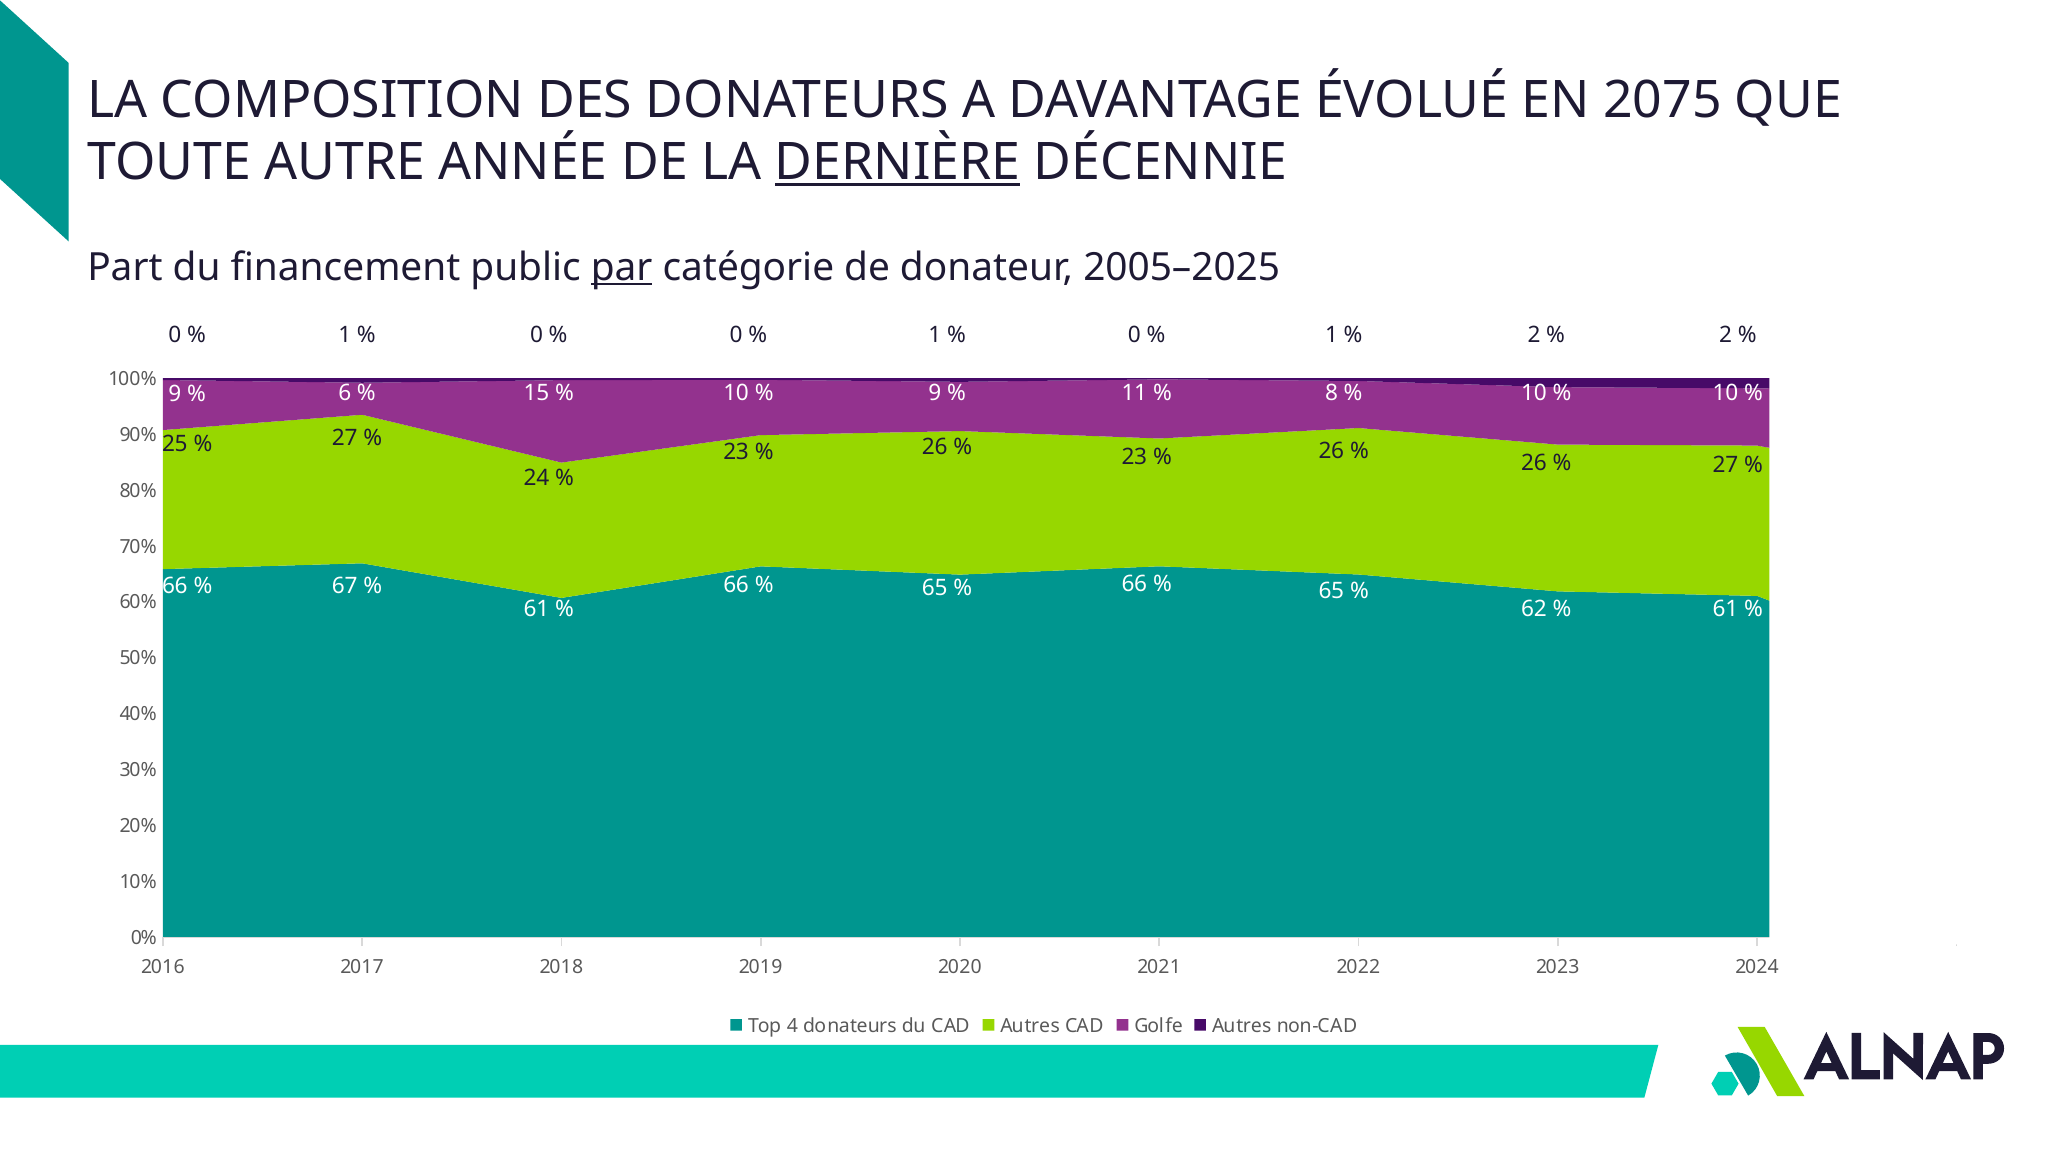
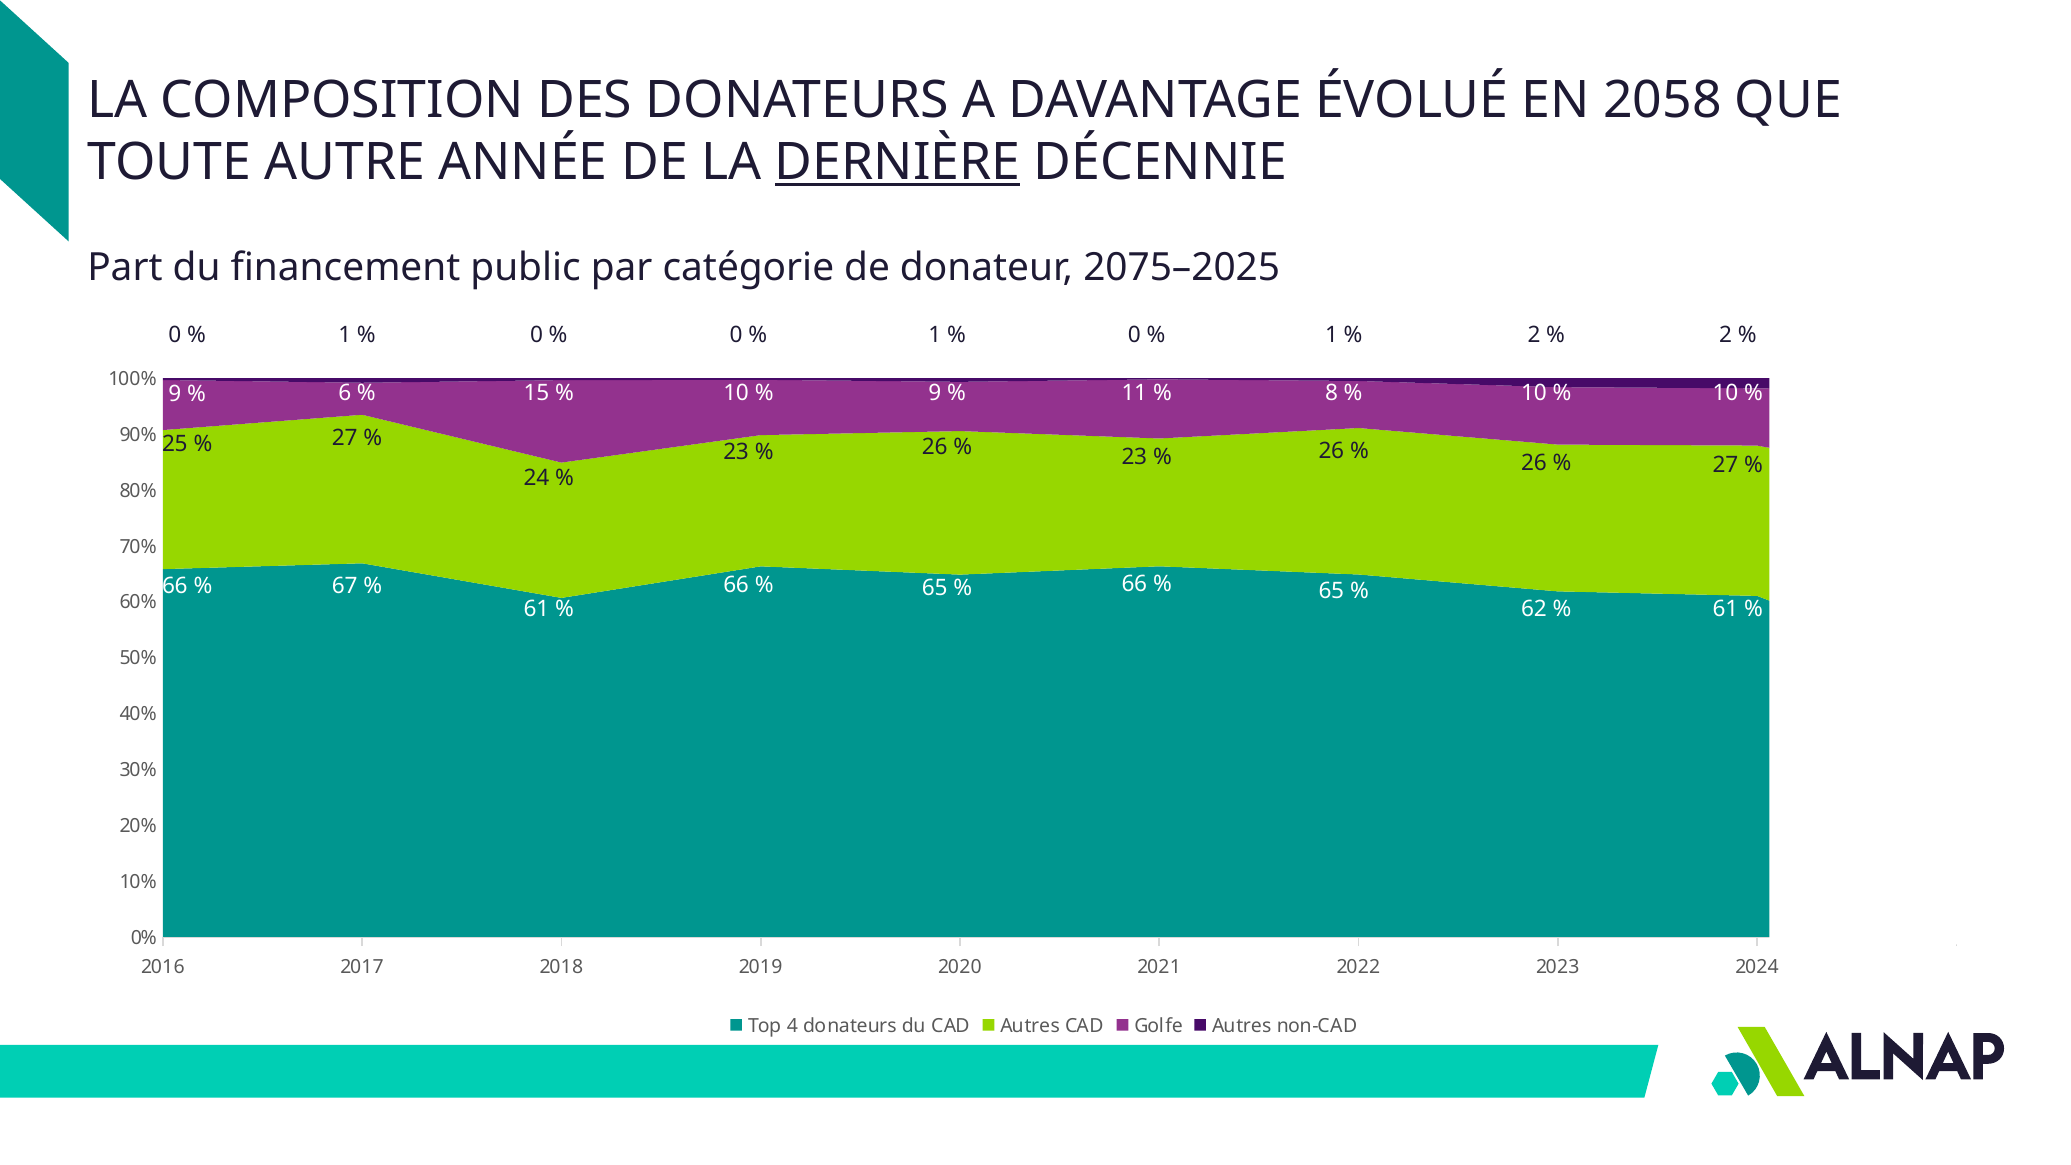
2075: 2075 -> 2058 (1662, 100)
par underline: present -> none (622, 267)
2005–2025: 2005–2025 -> 2075–2025 (1182, 267)
